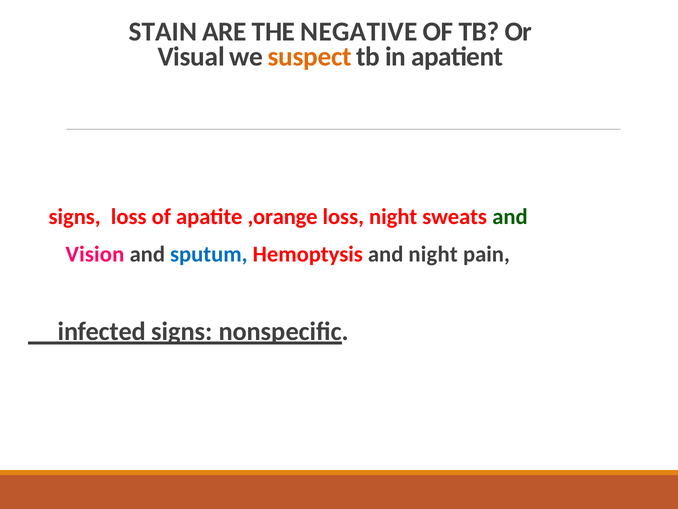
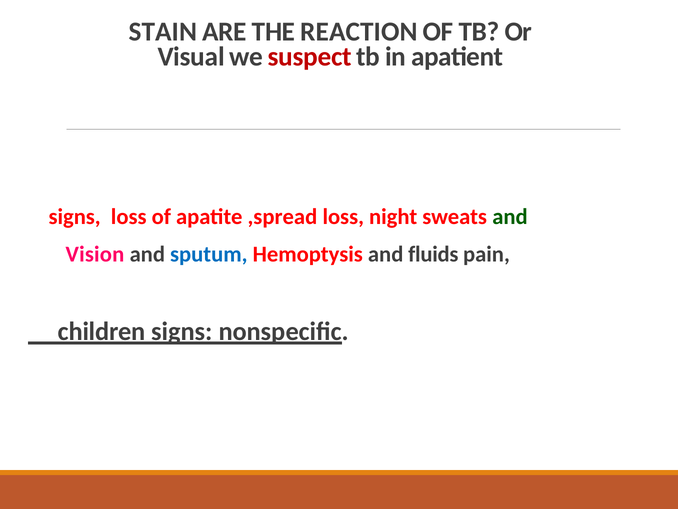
NEGATIVE: NEGATIVE -> REACTION (359, 32)
suspect colour: orange -> red (310, 57)
,orange: ,orange -> ,spread (282, 217)
and night: night -> fluids (433, 254)
infected: infected -> children (102, 331)
